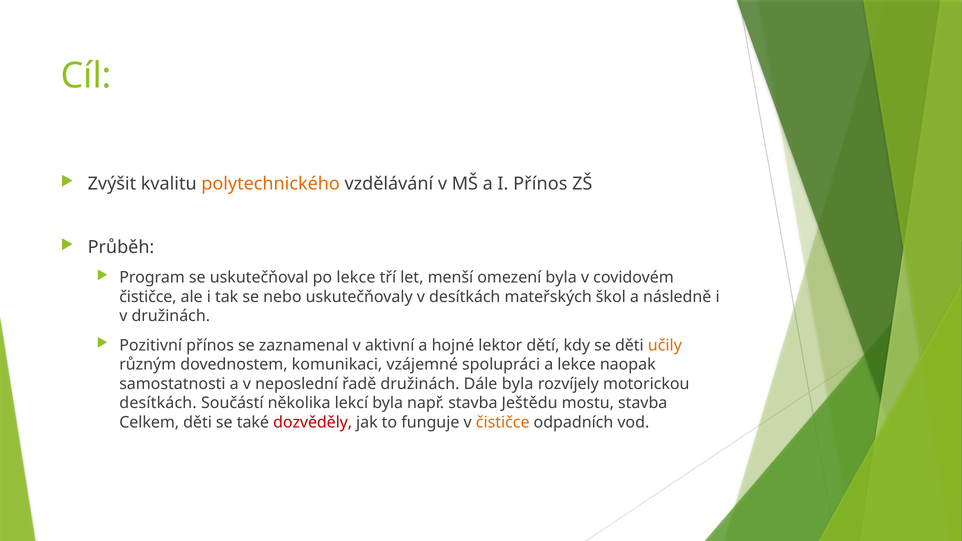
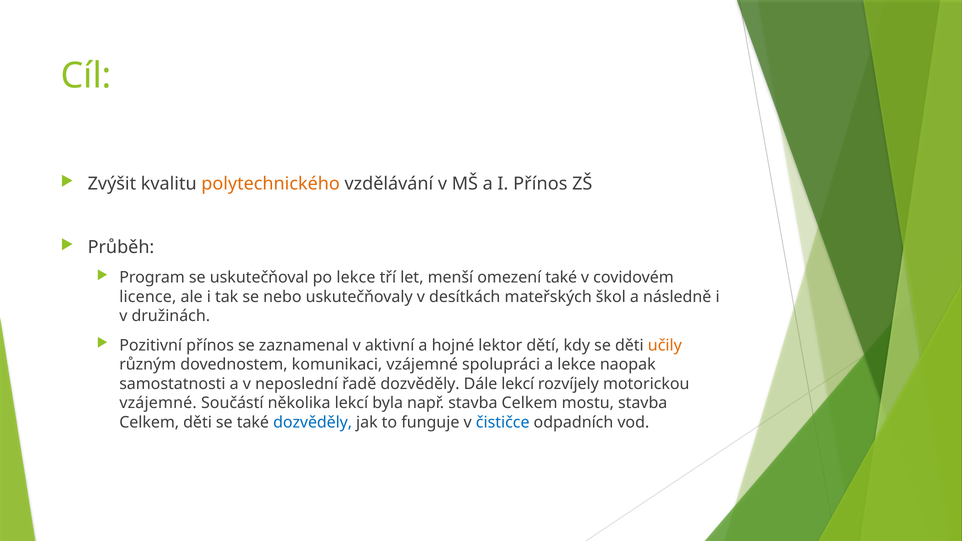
omezení byla: byla -> také (561, 278)
čističce: čističce -> licence (148, 297)
řadě družinách: družinách -> dozvěděly (420, 384)
Dále byla: byla -> lekcí (518, 384)
desítkách: desítkách -> vzájemné (158, 403)
např stavba Ještědu: Ještědu -> Celkem (530, 403)
dozvěděly colour: red -> blue (313, 422)
čističce colour: orange -> blue (503, 422)
